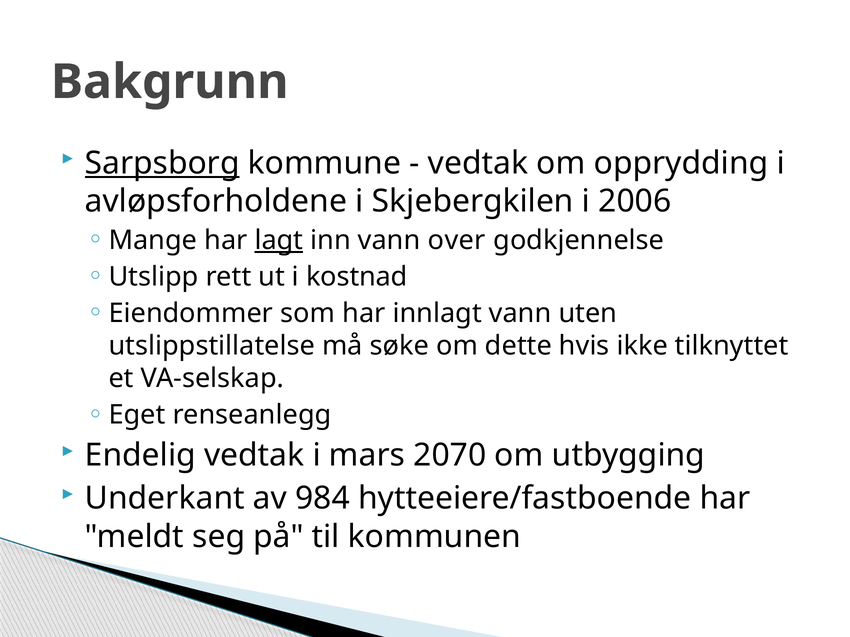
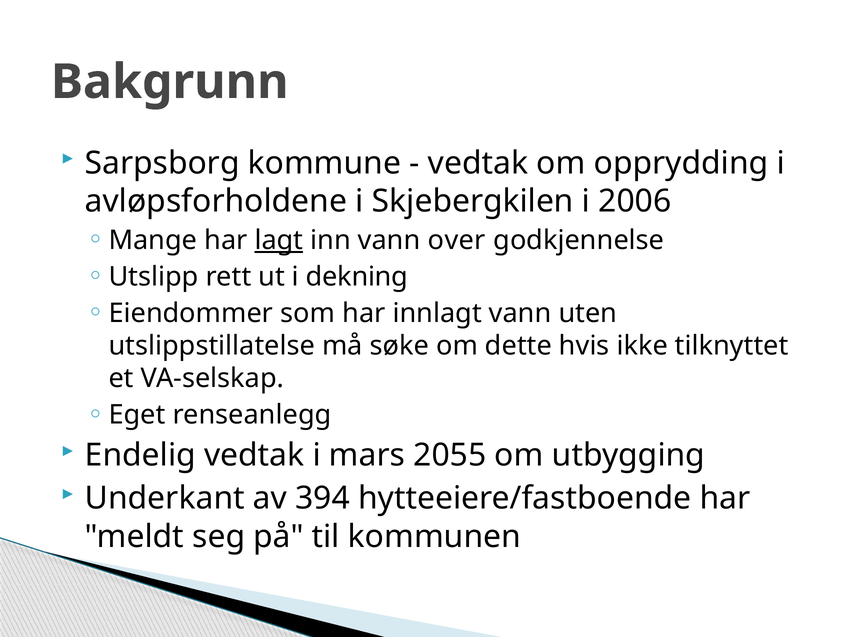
Sarpsborg underline: present -> none (162, 163)
kostnad: kostnad -> dekning (357, 277)
2070: 2070 -> 2055 (450, 456)
984: 984 -> 394 (323, 499)
